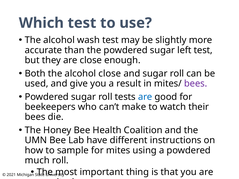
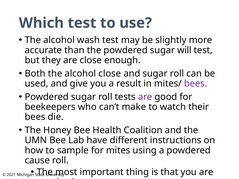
left: left -> will (184, 50)
are colour: blue -> purple (145, 97)
much: much -> cause (37, 161)
